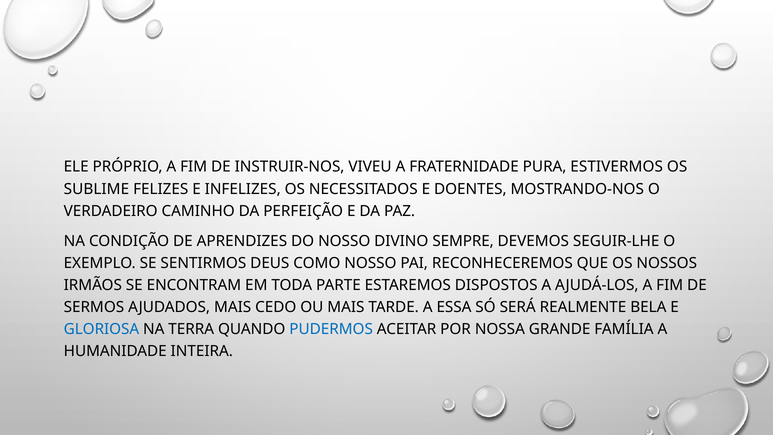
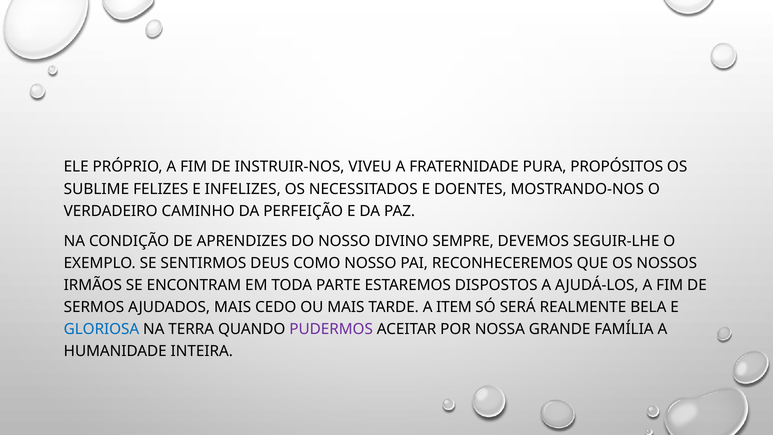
ESTIVERMOS: ESTIVERMOS -> PROPÓSITOS (617, 167)
ESSA: ESSA -> ITEM (454, 307)
PUDERMOS colour: blue -> purple (331, 329)
